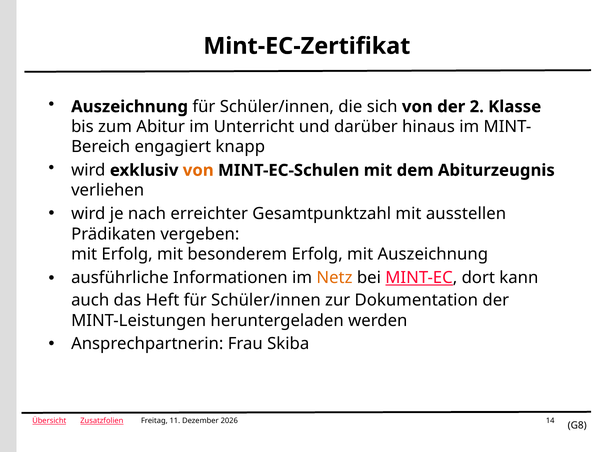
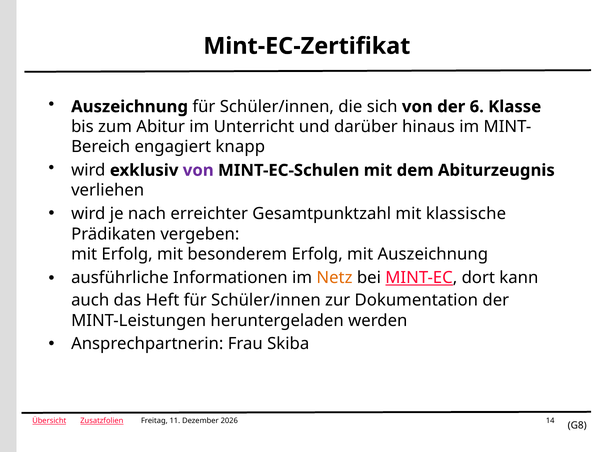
2: 2 -> 6 (477, 107)
von colour: orange -> purple (198, 170)
ausstellen: ausstellen -> klassische (466, 214)
